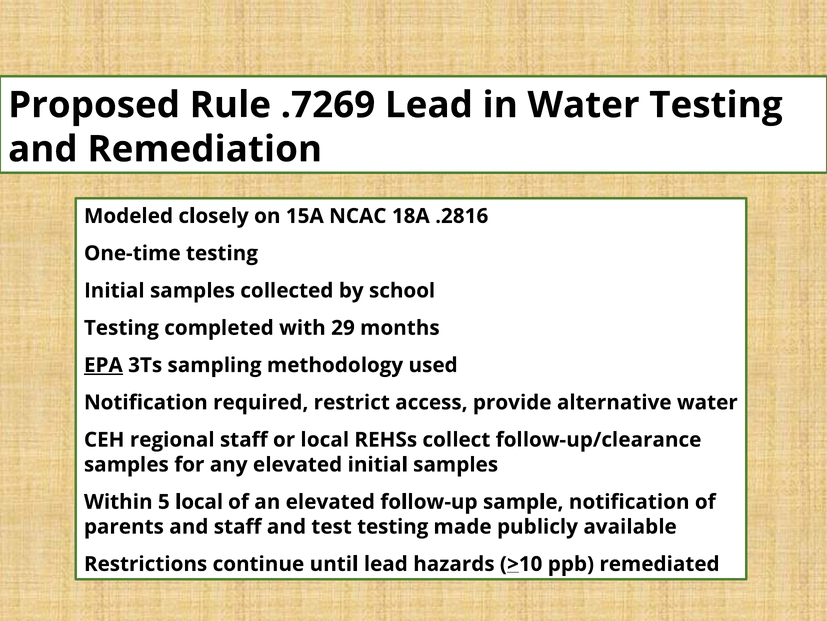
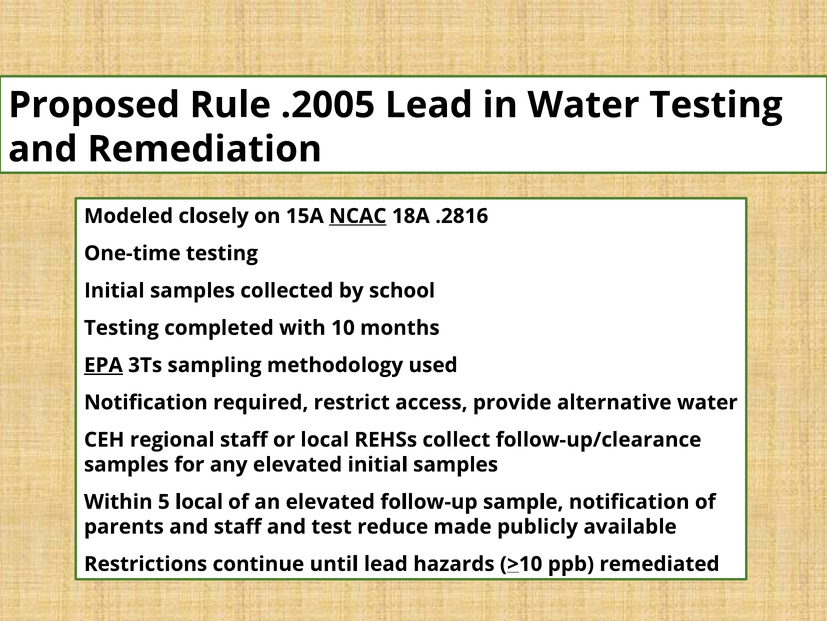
.7269: .7269 -> .2005 (328, 105)
NCAC underline: none -> present (358, 216)
29: 29 -> 10 (343, 328)
test testing: testing -> reduce (393, 526)
